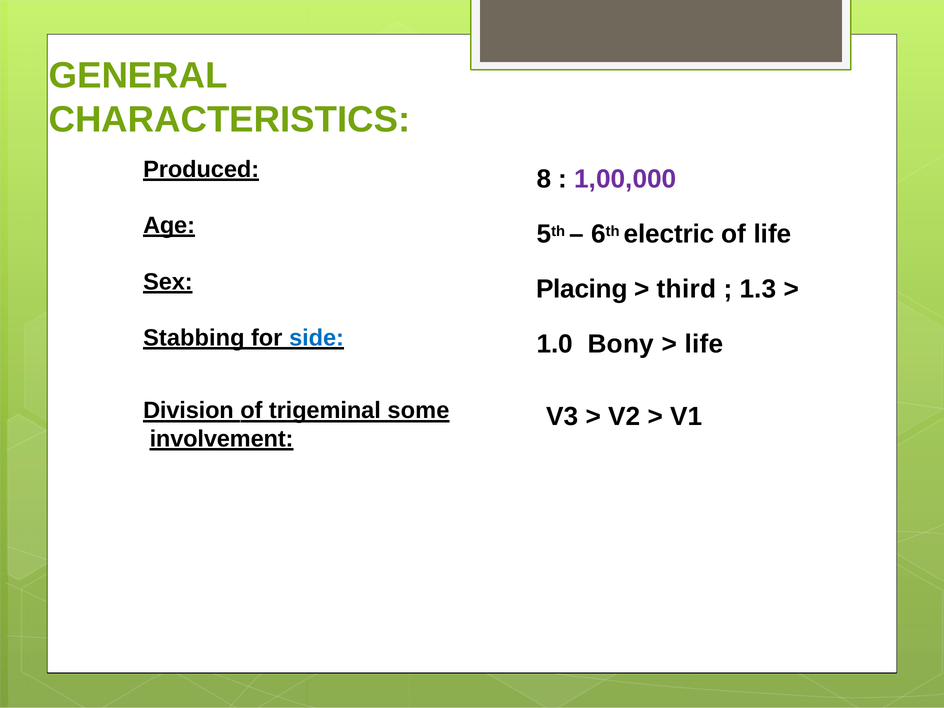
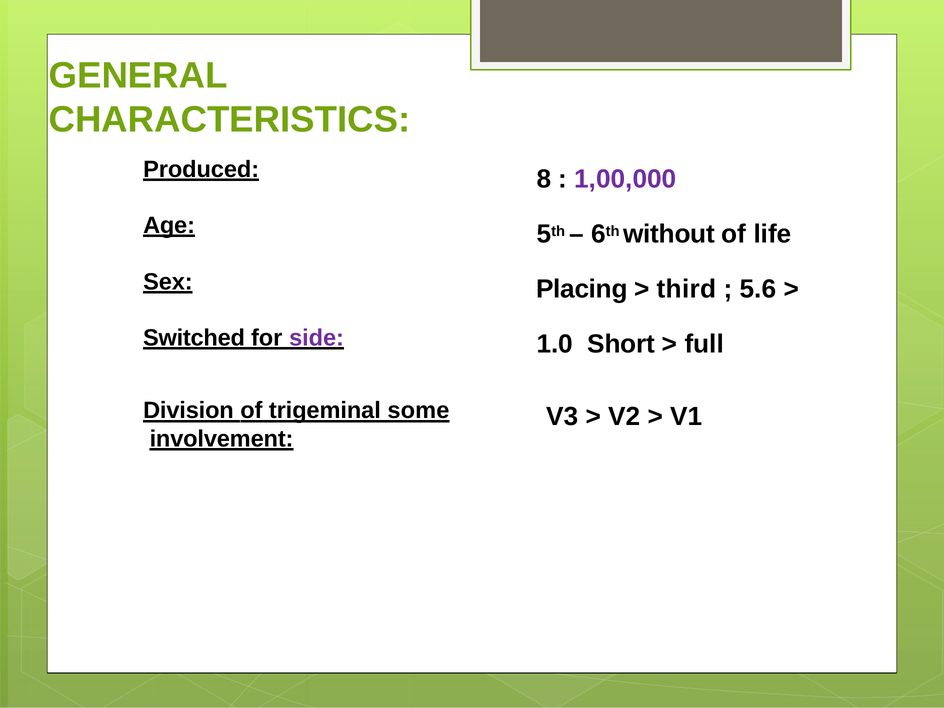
electric: electric -> without (669, 234)
1.3: 1.3 -> 5.6 (758, 289)
Stabbing: Stabbing -> Switched (194, 338)
side colour: blue -> purple (317, 338)
Bony: Bony -> Short (621, 344)
life: life -> full (704, 344)
